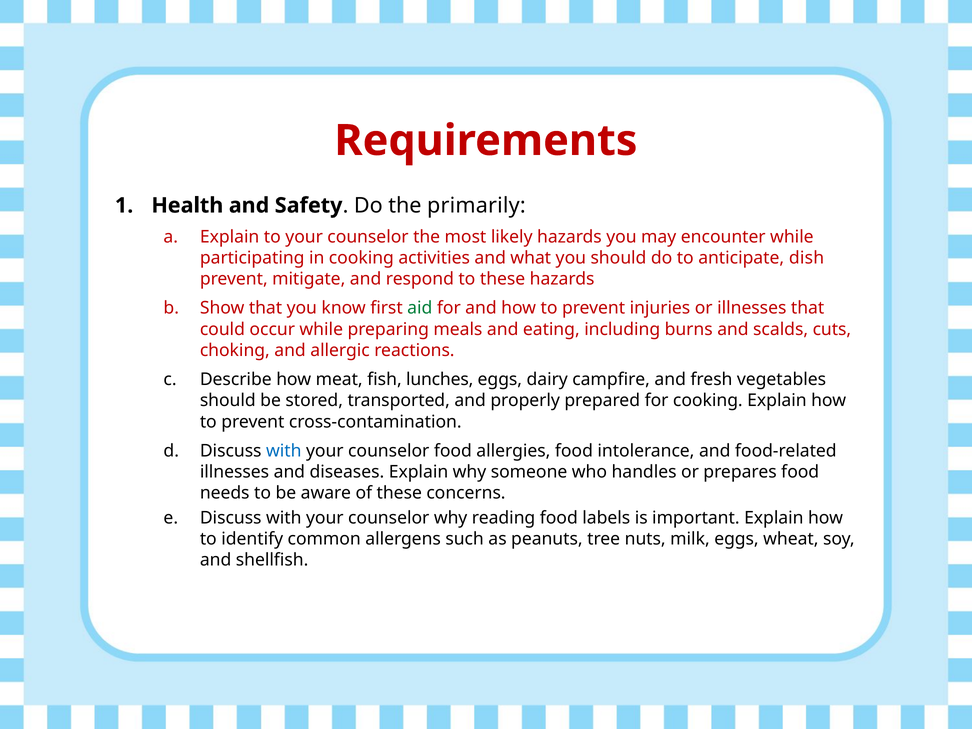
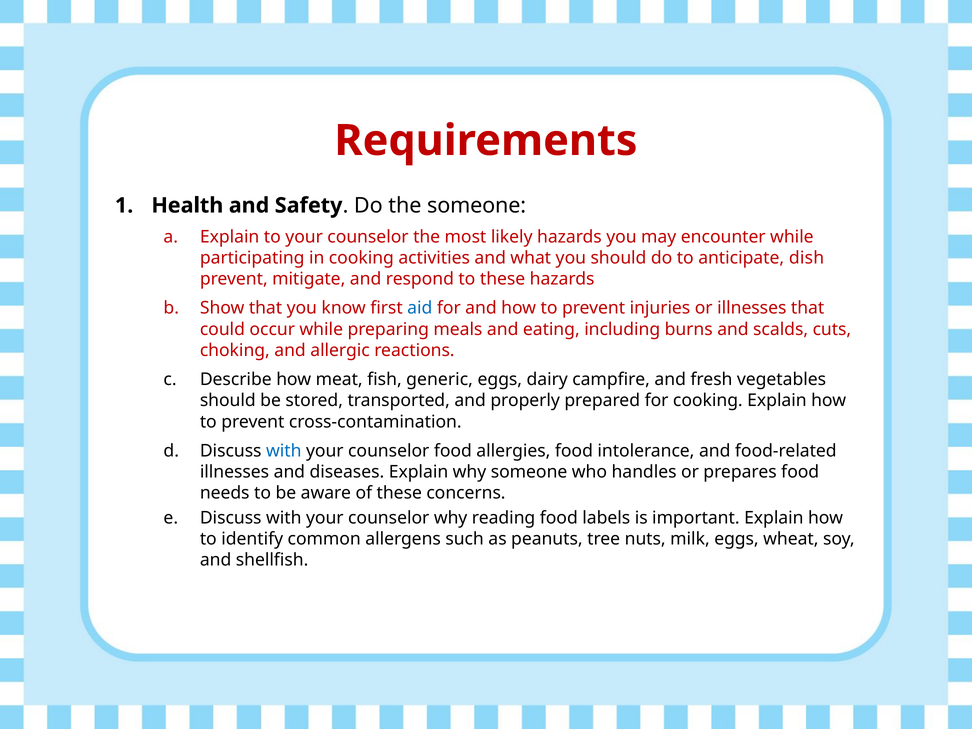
the primarily: primarily -> someone (477, 205)
aid colour: green -> blue (420, 308)
lunches: lunches -> generic (440, 380)
